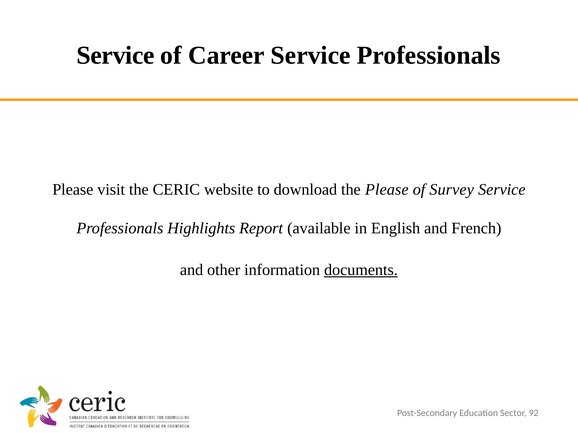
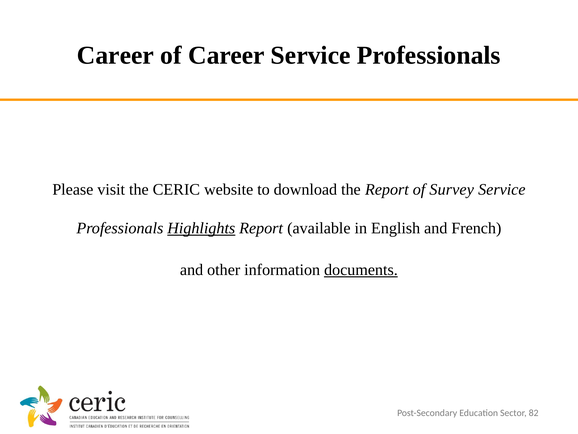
Service: Service -> Career (115, 55)
the Please: Please -> Report (387, 189)
Highlights underline: none -> present (201, 228)
92: 92 -> 82 (534, 413)
